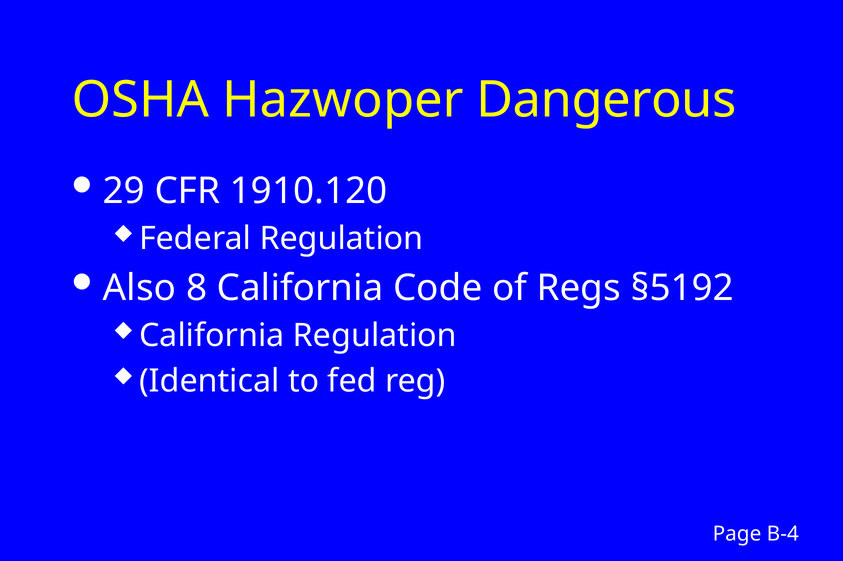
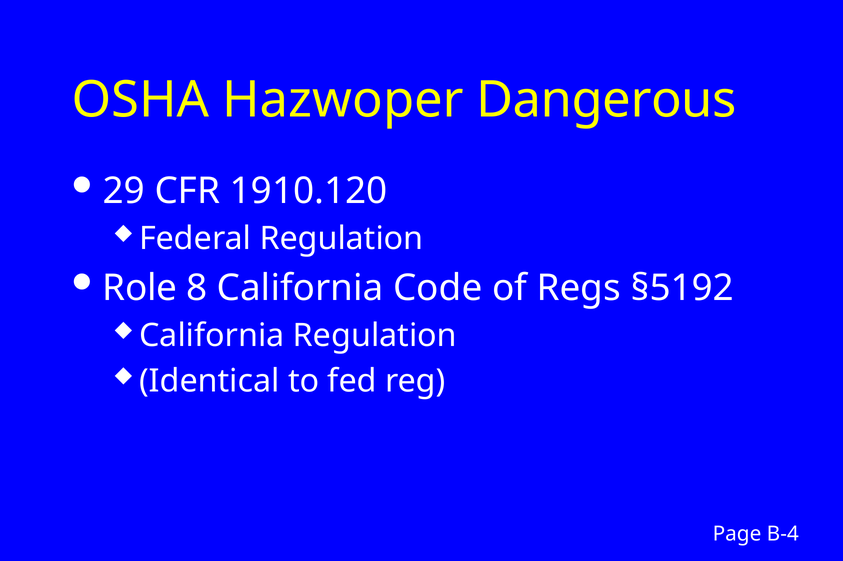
Also: Also -> Role (140, 288)
